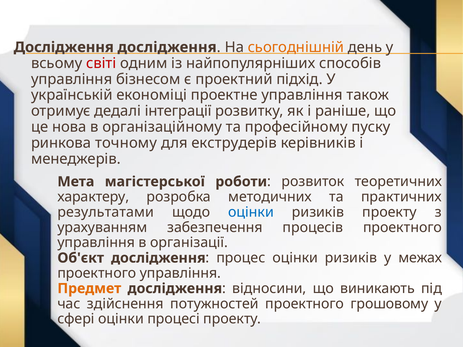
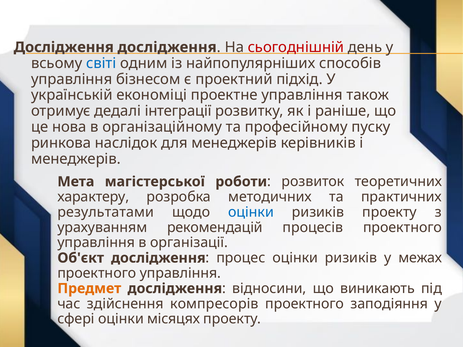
сьогоднішній colour: orange -> red (296, 47)
світі colour: red -> blue (101, 63)
точному: точному -> наслідок (126, 143)
для екструдерів: екструдерів -> менеджерів (234, 143)
забезпечення: забезпечення -> рекомендацій (215, 228)
потужностей: потужностей -> компресорів (214, 304)
грошовому: грошовому -> заподіяння (389, 304)
процесі: процесі -> місяцях (174, 319)
